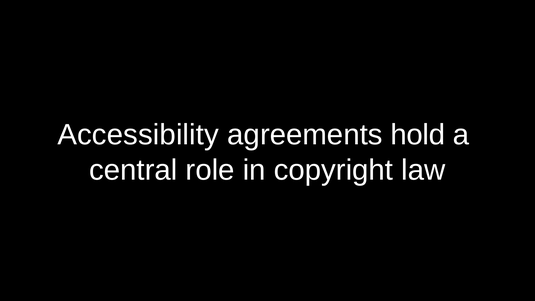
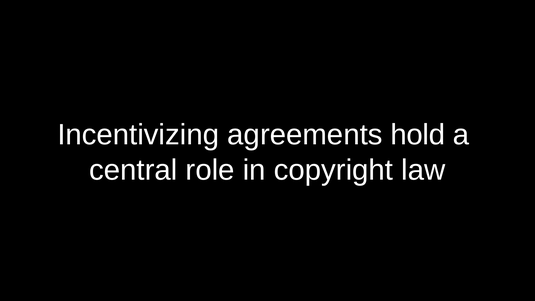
Accessibility: Accessibility -> Incentivizing (138, 135)
